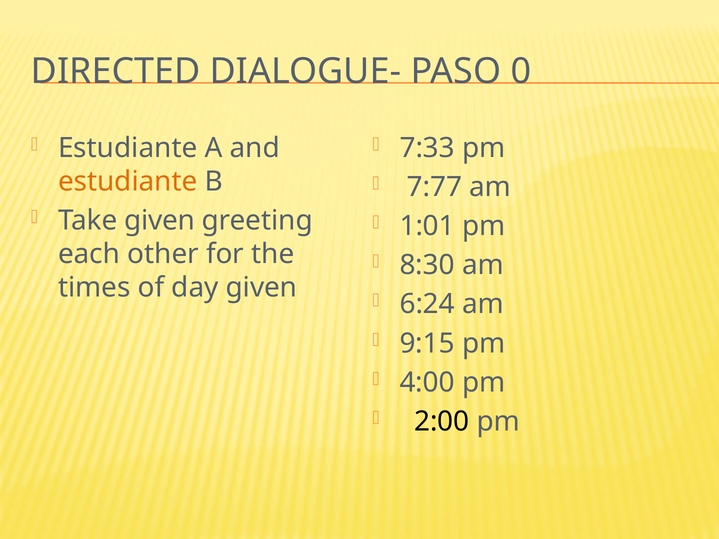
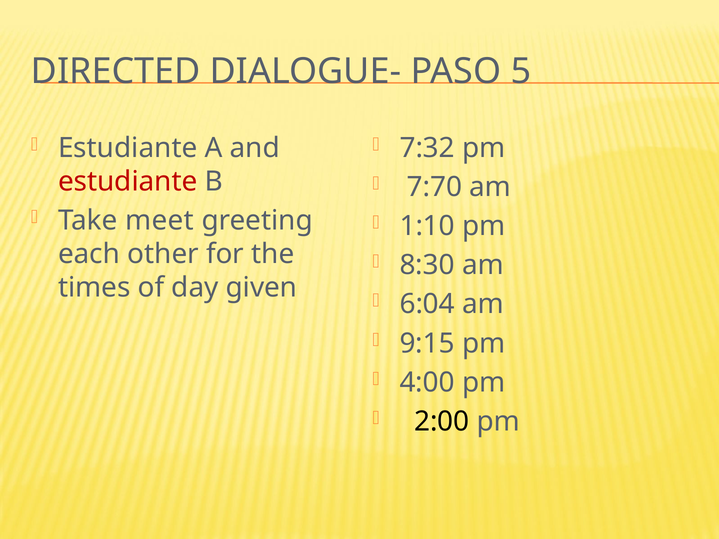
0: 0 -> 5 (521, 72)
7:33: 7:33 -> 7:32 (427, 148)
estudiante colour: orange -> red (128, 182)
7:77: 7:77 -> 7:70 (434, 187)
Take given: given -> meet (159, 221)
1:01: 1:01 -> 1:10 (427, 226)
6:24: 6:24 -> 6:04 (427, 304)
